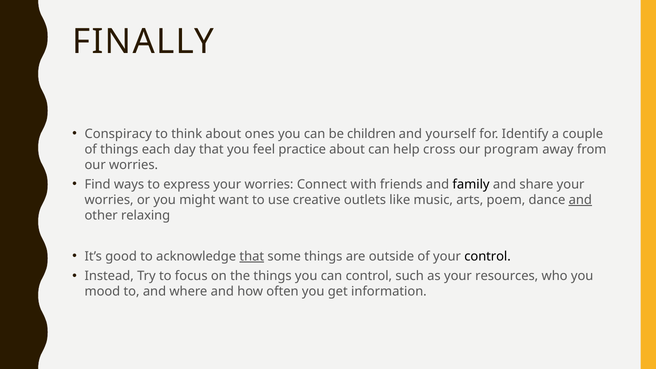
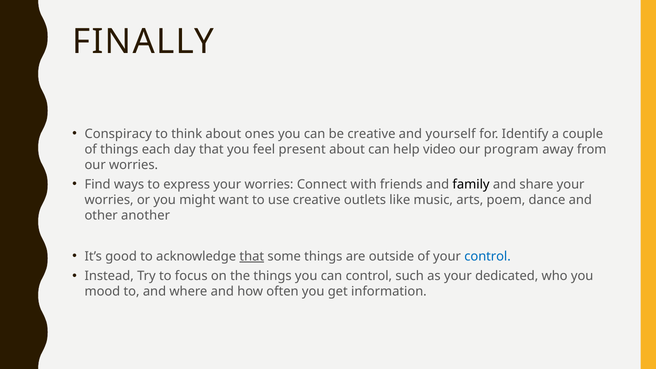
be children: children -> creative (371, 134)
practice: practice -> present (302, 149)
cross: cross -> video (439, 149)
and underline: present -> none (580, 200)
relaxing: relaxing -> another (146, 215)
control colour: black -> blue (488, 256)
resources: resources -> dedicated (507, 276)
